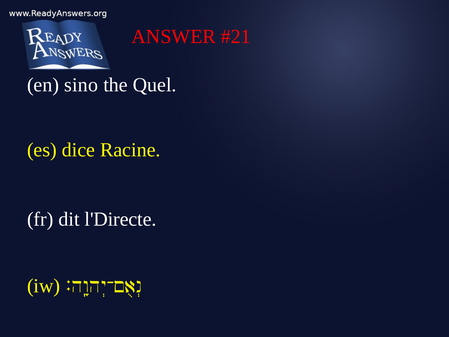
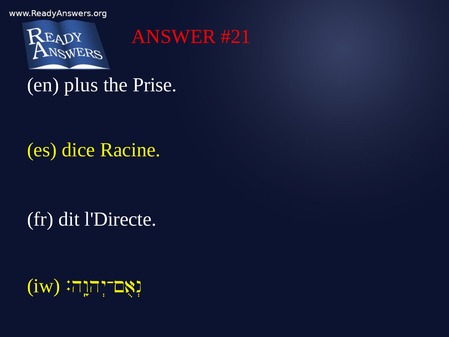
sino: sino -> plus (81, 85)
Quel: Quel -> Prise (155, 85)
